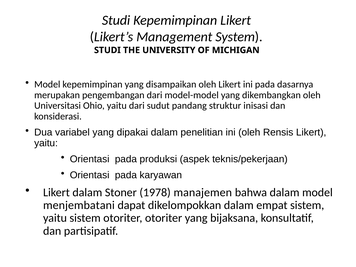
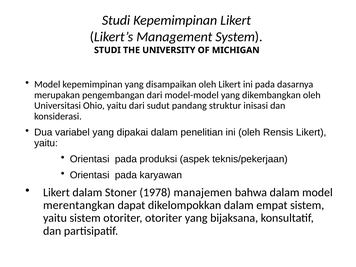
menjembatani: menjembatani -> merentangkan (79, 205)
